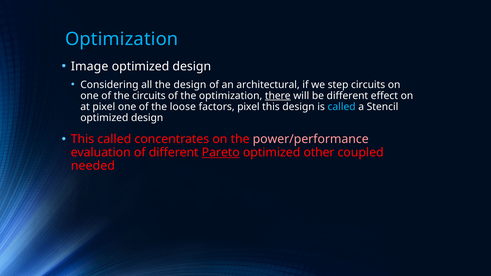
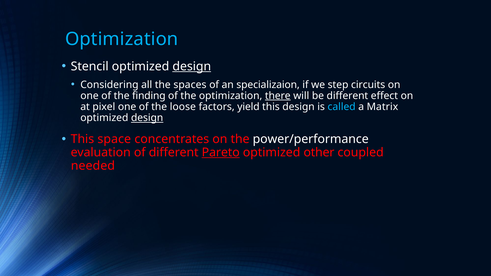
Image: Image -> Stencil (90, 66)
design underline: none -> present (192, 66)
the design: design -> spaces (190, 85)
architectural: architectural -> specializaion (268, 85)
the circuits: circuits -> finding (149, 96)
factors pixel: pixel -> yield (248, 107)
Stencil: Stencil -> Matrix (382, 107)
design underline: none -> present (147, 118)
This called: called -> space (114, 139)
power/performance colour: pink -> white (311, 139)
